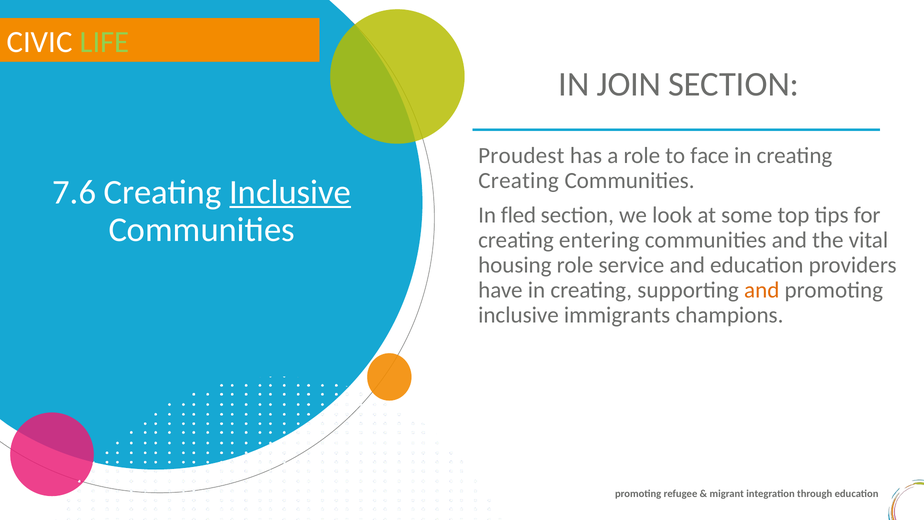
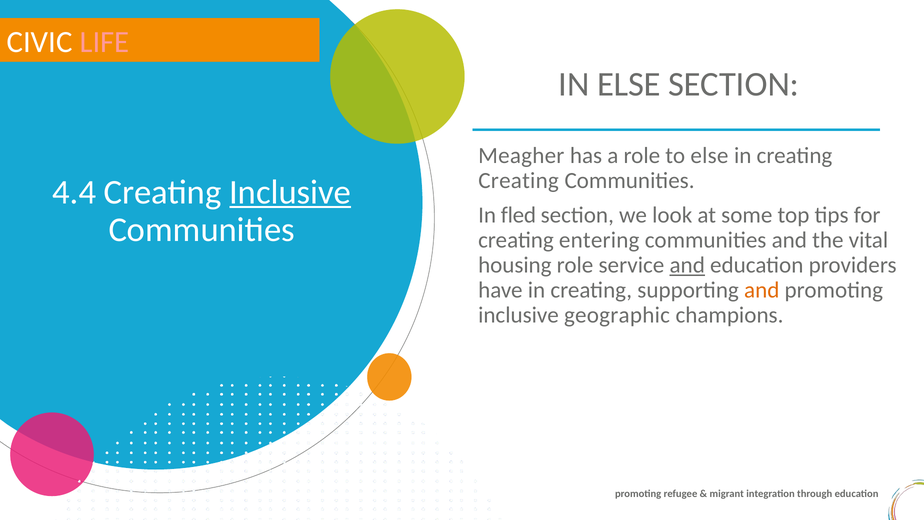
LIFE colour: light green -> pink (105, 42)
IN JOIN: JOIN -> ELSE (629, 84)
Proudest: Proudest -> Meagher (521, 156)
to face: face -> else (709, 156)
7.6: 7.6 -> 4.4 (74, 192)
and underline: none -> present (687, 265)
immigrants: immigrants -> geographic (617, 315)
